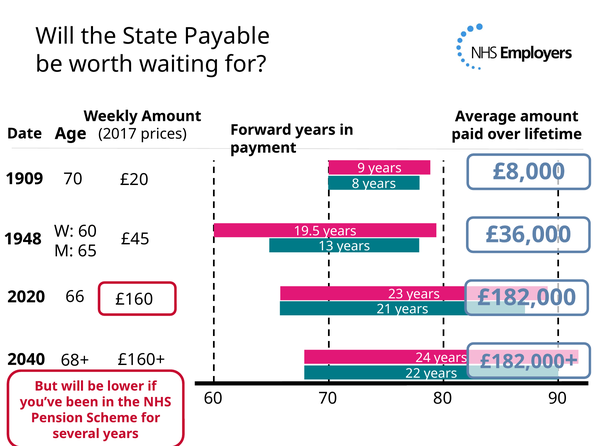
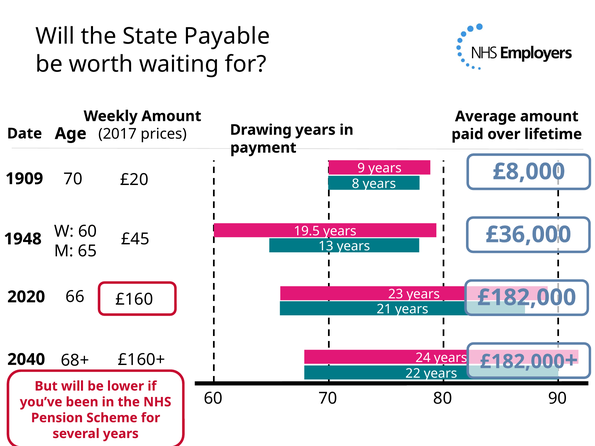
Forward: Forward -> Drawing (261, 130)
